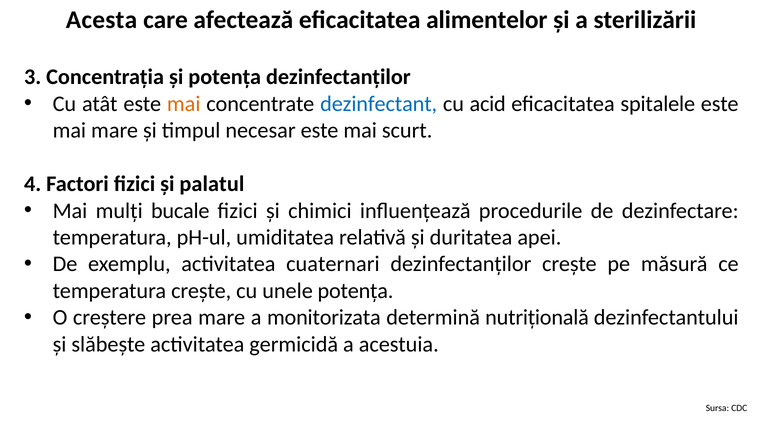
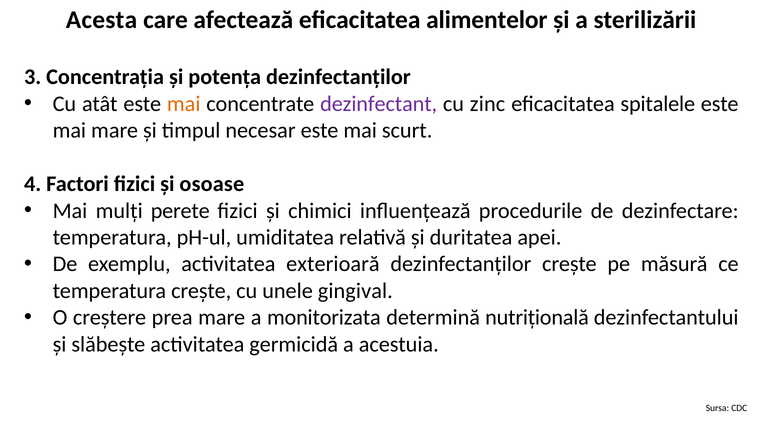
dezinfectant colour: blue -> purple (379, 104)
acid: acid -> zinc (488, 104)
palatul: palatul -> osoase (212, 184)
bucale: bucale -> perete (180, 211)
cuaternari: cuaternari -> exterioară (333, 264)
unele potența: potența -> gingival (355, 291)
